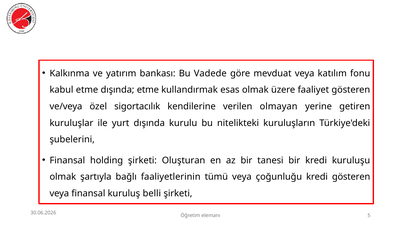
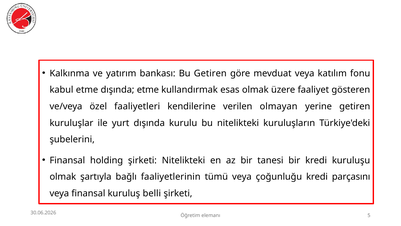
Bu Vadede: Vadede -> Getiren (210, 73)
sigortacılık: sigortacılık -> faaliyetleri (137, 106)
şirketi Oluşturan: Oluşturan -> Nitelikteki (184, 160)
kredi gösteren: gösteren -> parçasını (351, 177)
